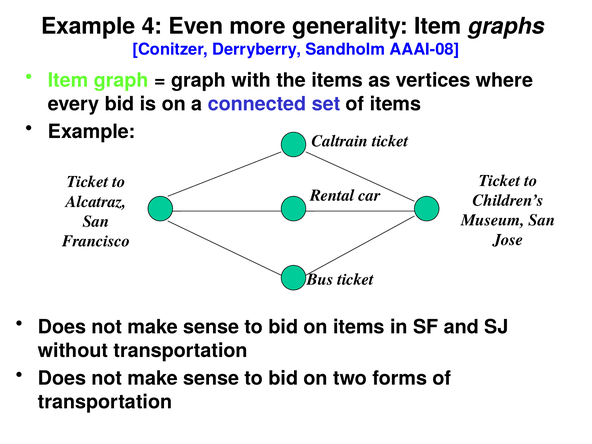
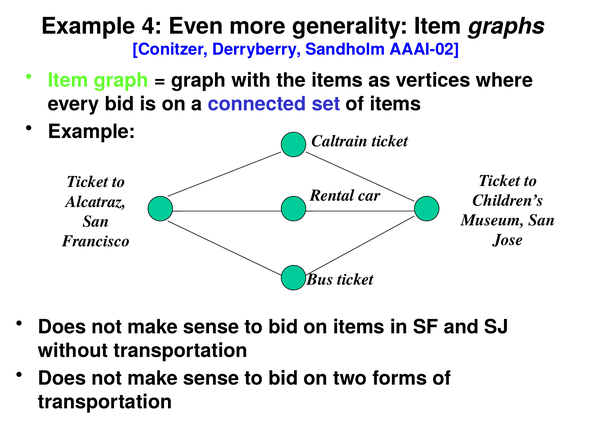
AAAI-08: AAAI-08 -> AAAI-02 (424, 50)
